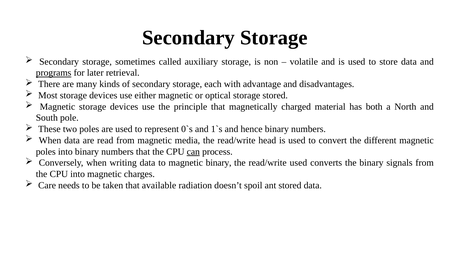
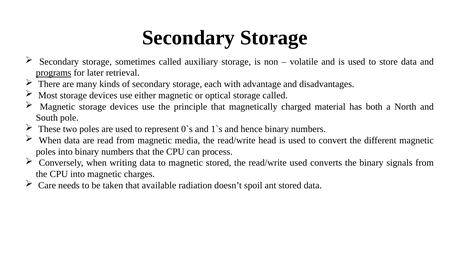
storage stored: stored -> called (275, 95)
can underline: present -> none (193, 152)
magnetic binary: binary -> stored (219, 163)
